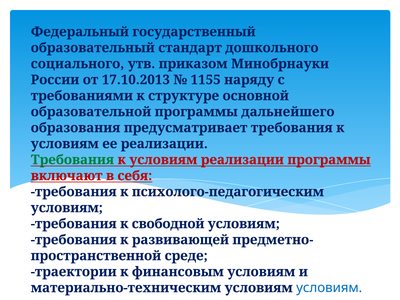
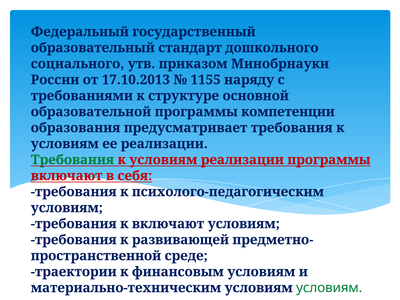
дальнейшего: дальнейшего -> компетенции (288, 112)
к свободной: свободной -> включают (168, 224)
условиям colour: blue -> green (329, 288)
